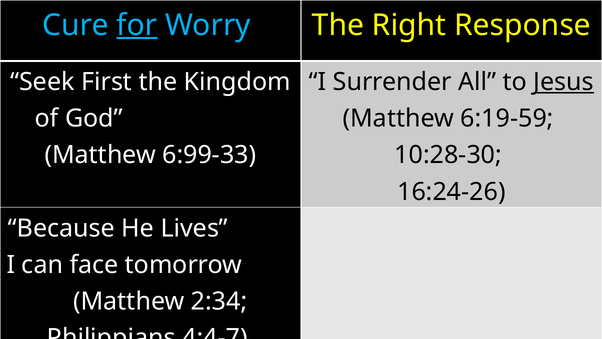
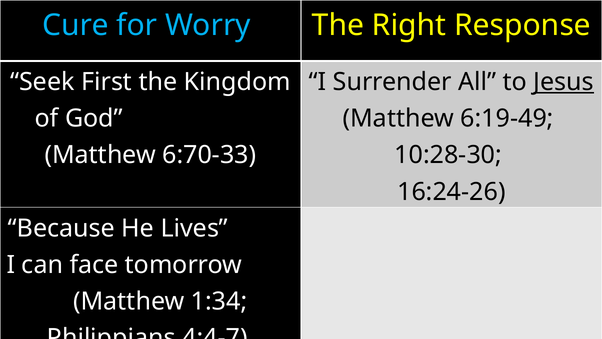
for underline: present -> none (137, 25)
6:19-59: 6:19-59 -> 6:19-49 (507, 118)
6:99-33: 6:99-33 -> 6:70-33 (209, 155)
2:34: 2:34 -> 1:34 (219, 301)
